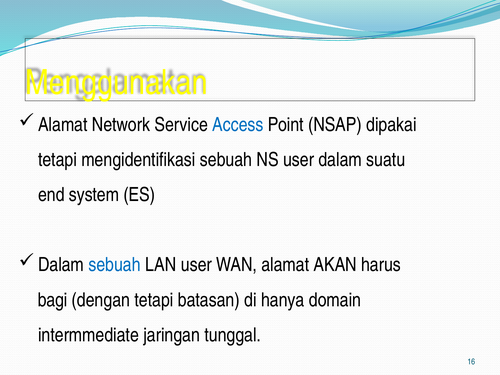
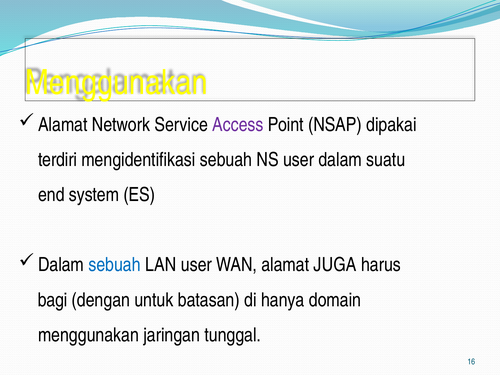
Access colour: blue -> purple (238, 125)
tetapi: tetapi -> terdiri (58, 160)
AKAN: AKAN -> JUGA (335, 265)
dengan tetapi: tetapi -> untuk (154, 300)
intermmediate: intermmediate -> menggunakan (88, 335)
